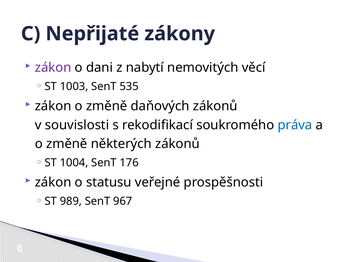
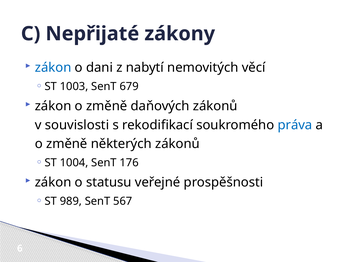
zákon colour: purple -> blue (53, 68)
535: 535 -> 679 (129, 86)
967: 967 -> 567 (123, 201)
